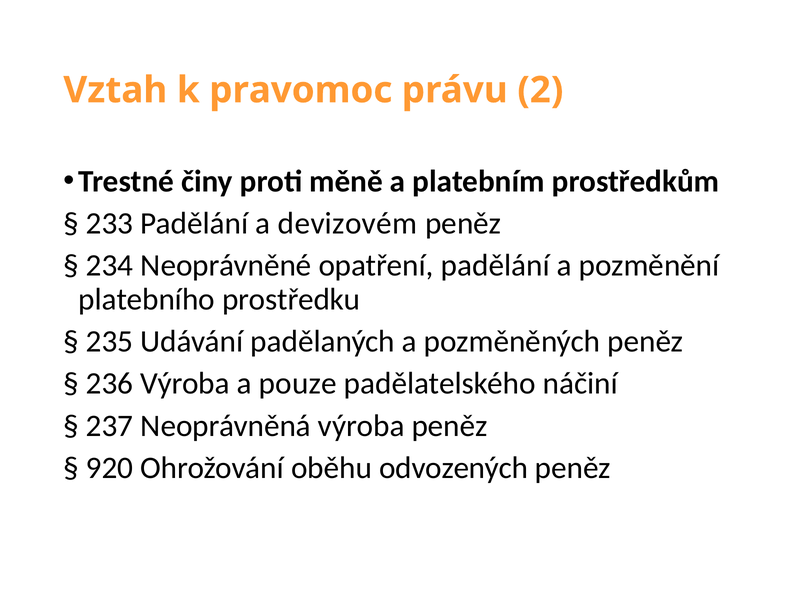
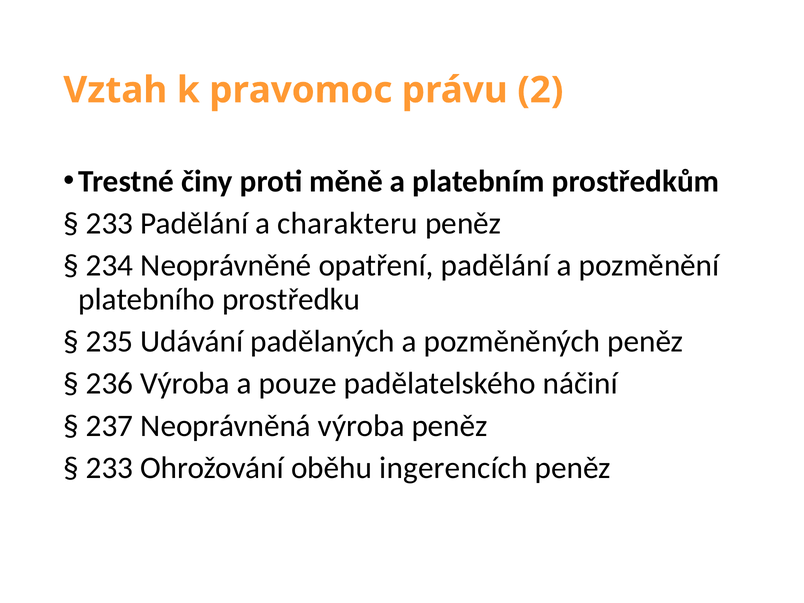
devizovém: devizovém -> charakteru (348, 223)
920: 920 -> 233 (110, 468)
odvozených: odvozených -> ingerencích (453, 468)
